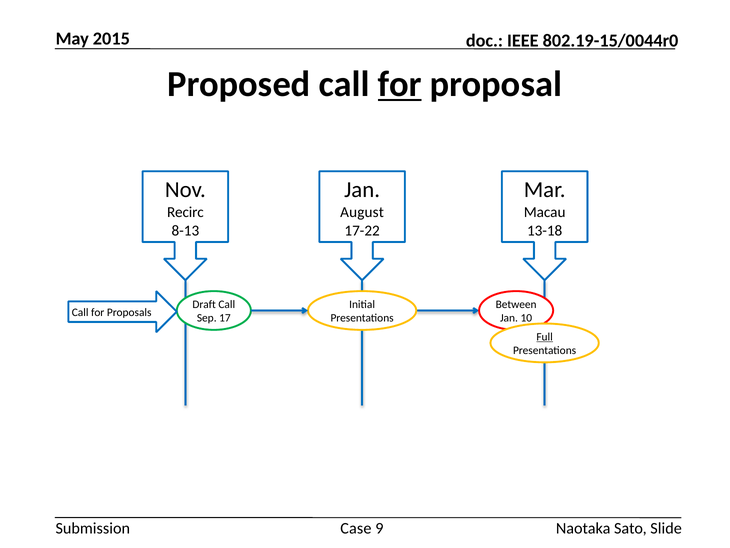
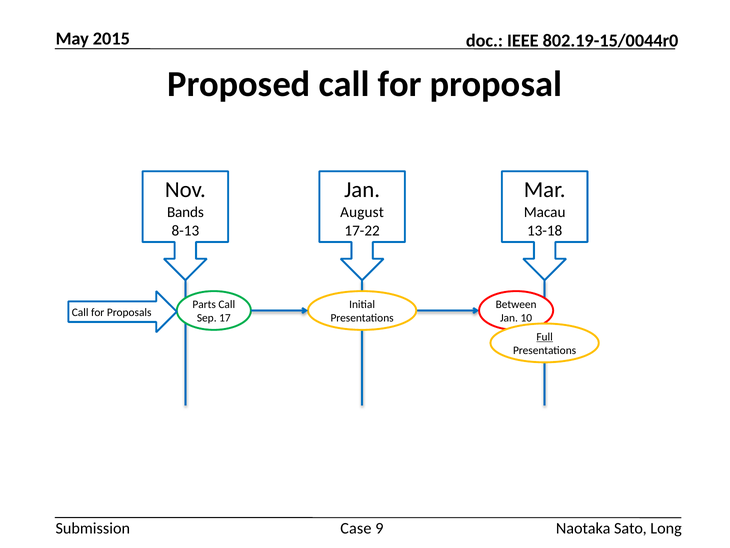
for underline: present -> none (400, 84)
Recirc: Recirc -> Bands (185, 212)
Draft: Draft -> Parts (204, 304)
Slide: Slide -> Long (666, 528)
